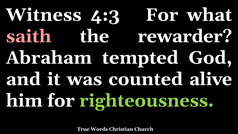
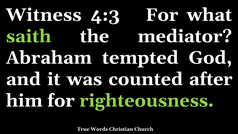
saith colour: pink -> light green (29, 36)
rewarder: rewarder -> mediator (185, 36)
alive: alive -> after (211, 79)
